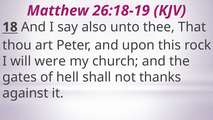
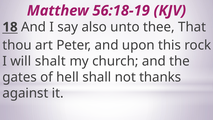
26:18-19: 26:18-19 -> 56:18-19 (121, 11)
were: were -> shalt (50, 61)
